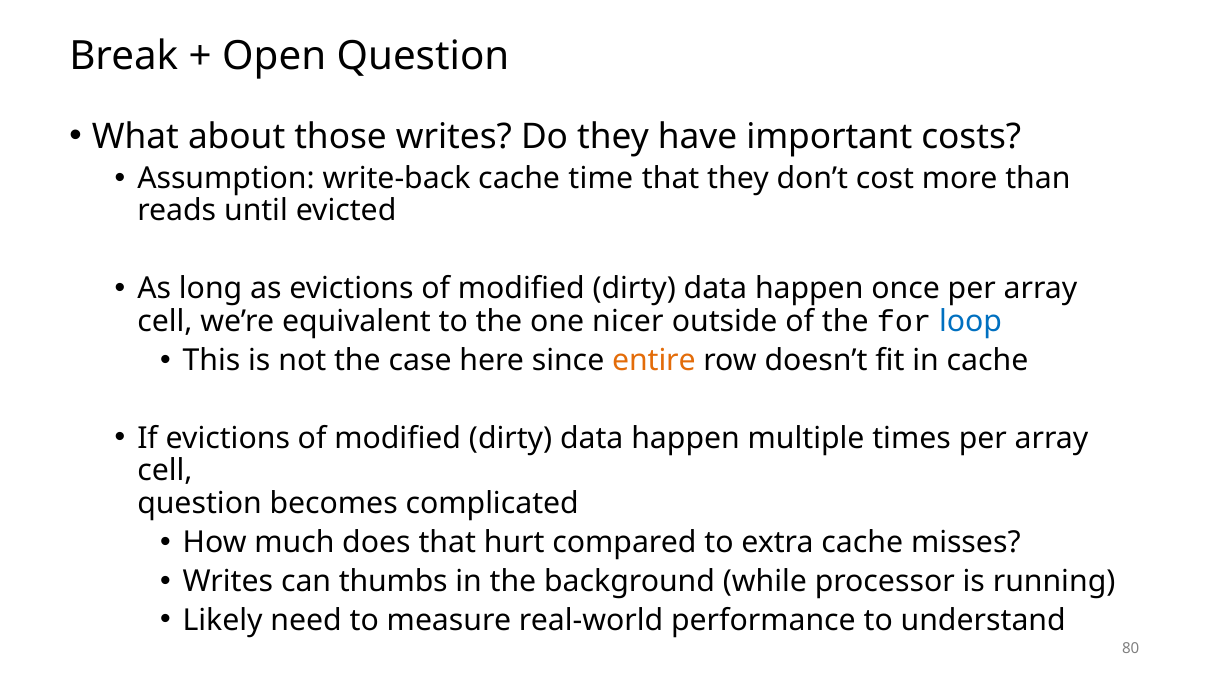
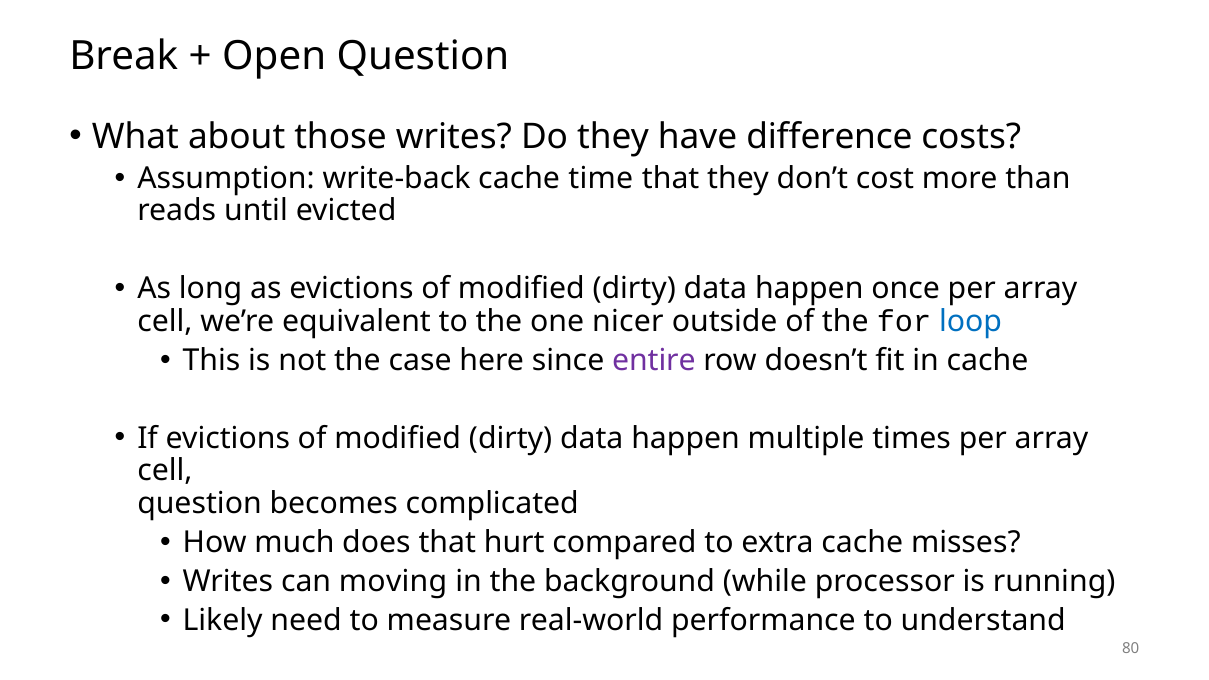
important: important -> difference (829, 137)
entire colour: orange -> purple (654, 360)
thumbs: thumbs -> moving (393, 581)
